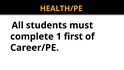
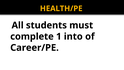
first: first -> into (73, 36)
